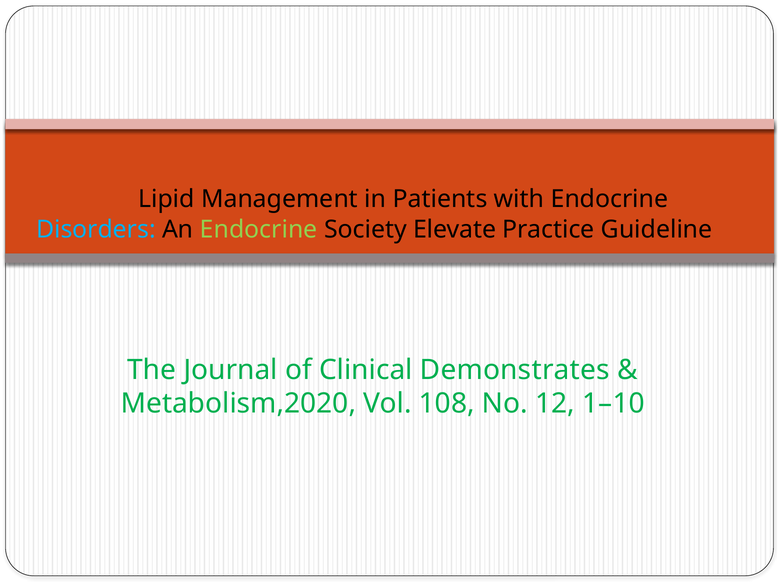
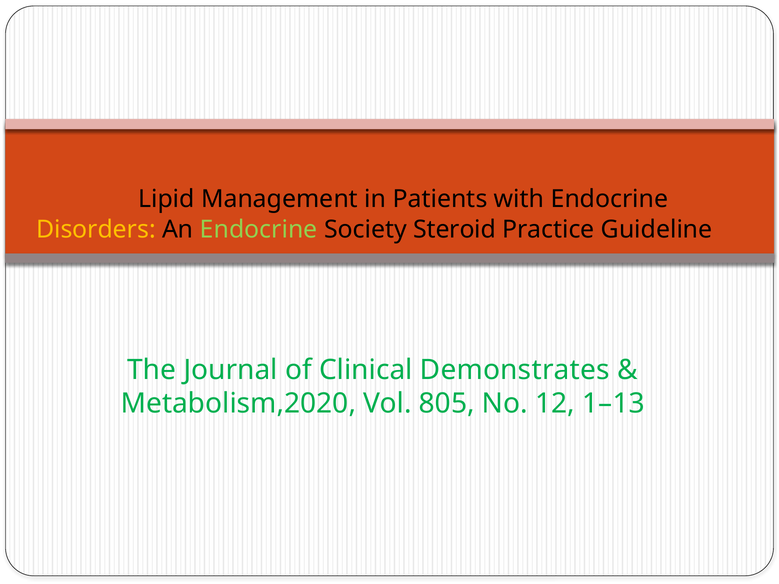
Disorders colour: light blue -> yellow (96, 230)
Elevate: Elevate -> Steroid (455, 230)
108: 108 -> 805 (447, 404)
1–10: 1–10 -> 1–13 (614, 404)
